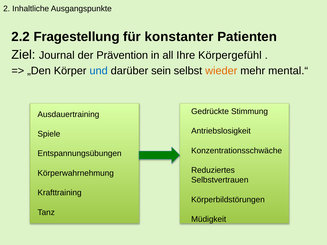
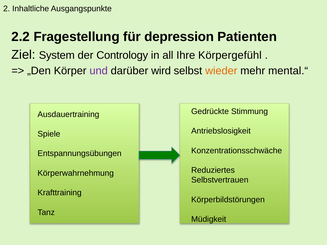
konstanter: konstanter -> depression (179, 37)
Journal: Journal -> System (57, 55)
Prävention: Prävention -> Contrology (122, 55)
und colour: blue -> purple (99, 71)
sein: sein -> wird (161, 71)
